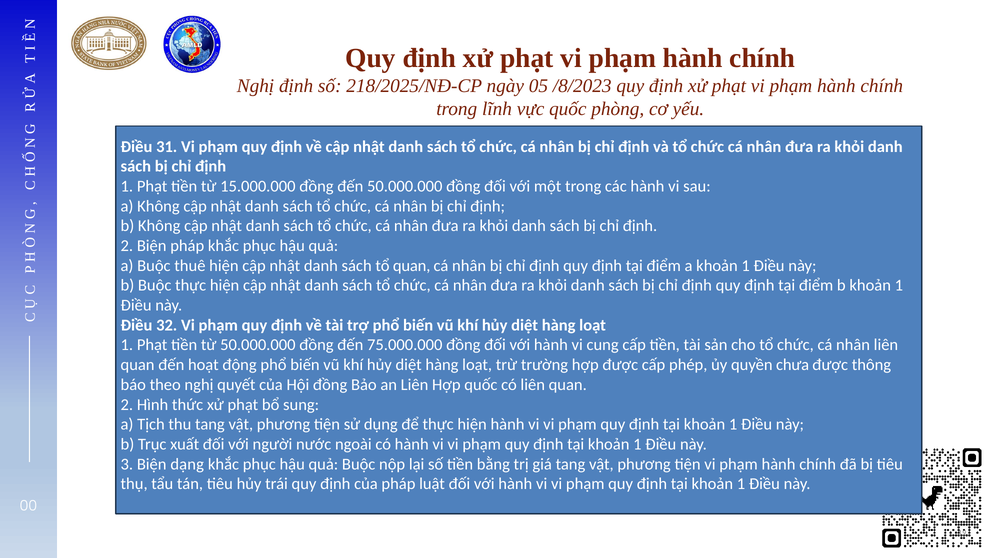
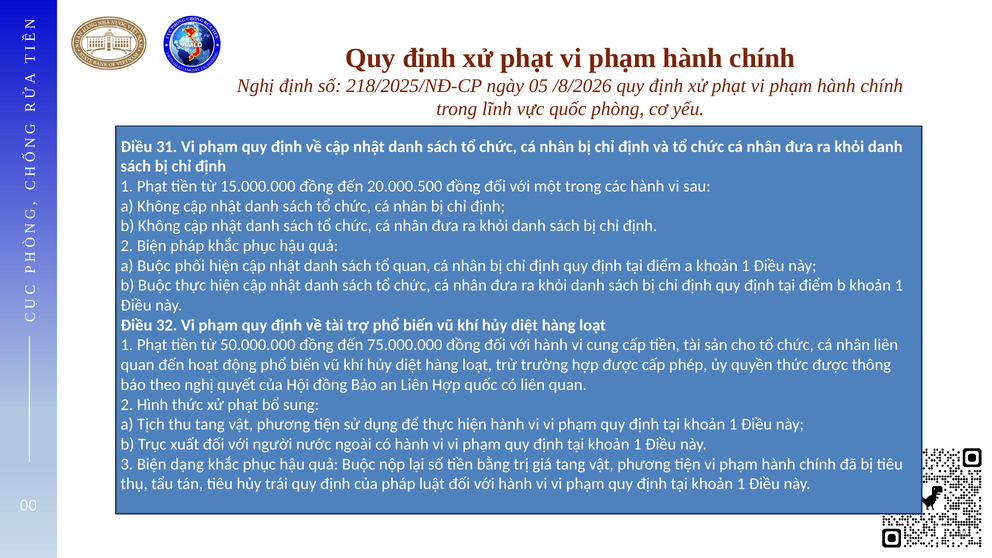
/8/2023: /8/2023 -> /8/2026 (582, 86)
đến 50.000.000: 50.000.000 -> 20.000.500 (405, 186)
thuê: thuê -> phối (190, 266)
quyền chưa: chưa -> thức (792, 365)
